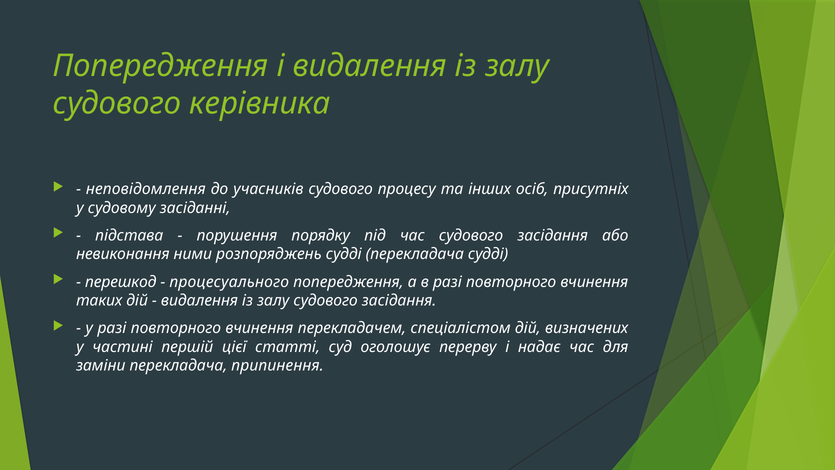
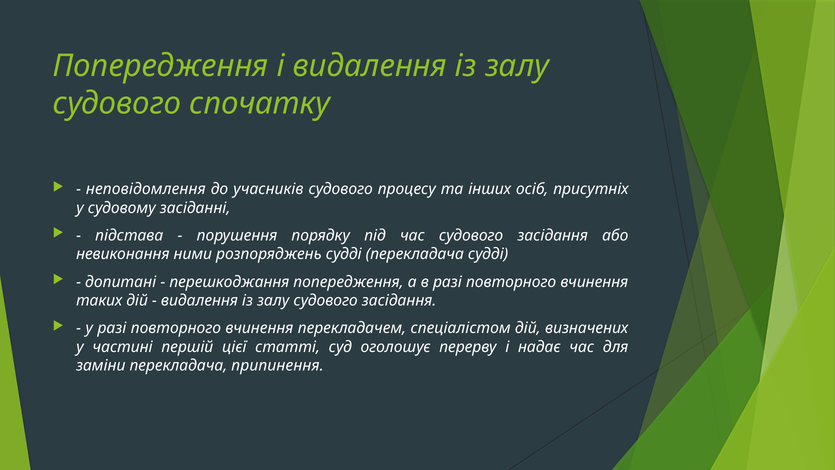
керівника: керівника -> спочатку (260, 103)
перешкод: перешкод -> допитані (121, 282)
процесуального: процесуального -> перешкоджання (229, 282)
